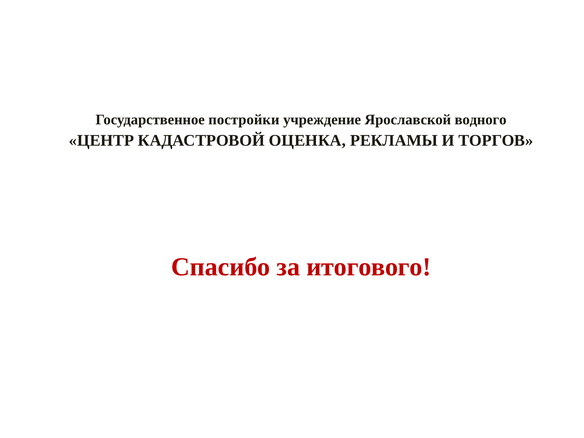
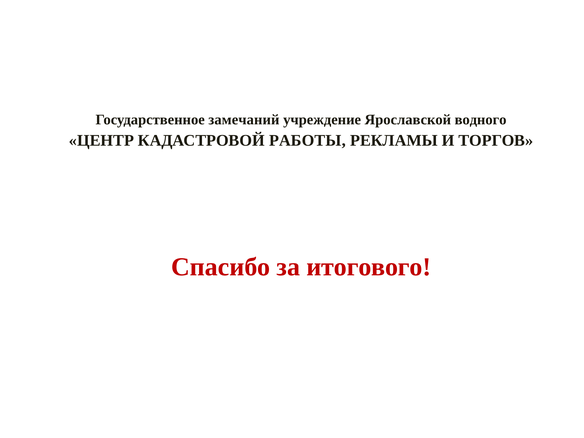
постройки: постройки -> замечаний (244, 120)
ОЦЕНКА: ОЦЕНКА -> РАБОТЫ (307, 140)
